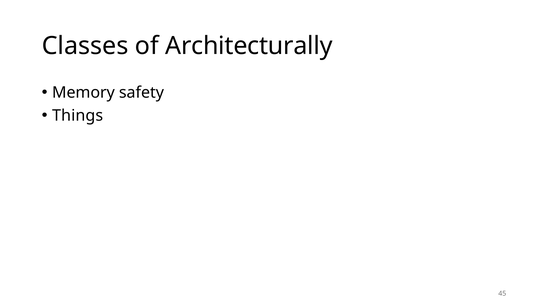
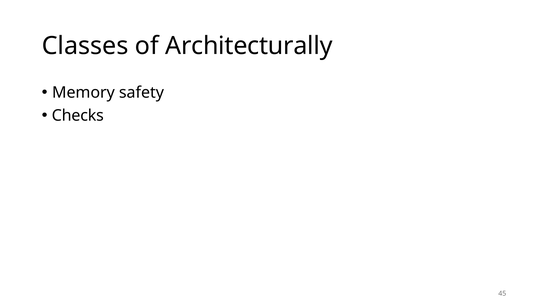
Things: Things -> Checks (78, 116)
